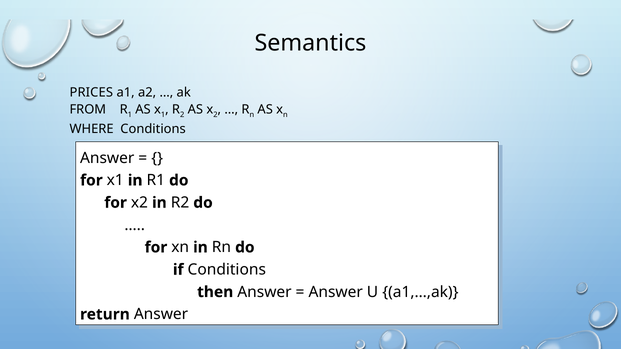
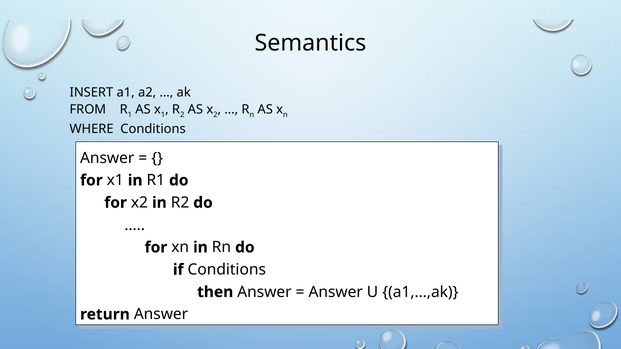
PRICES: PRICES -> INSERT (91, 92)
